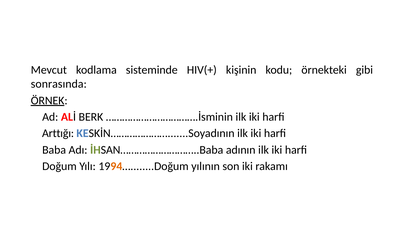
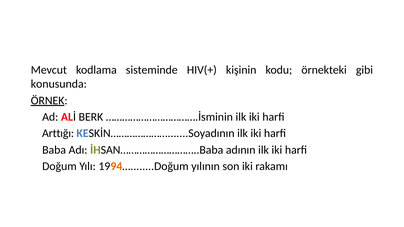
sonrasında: sonrasında -> konusunda (59, 84)
